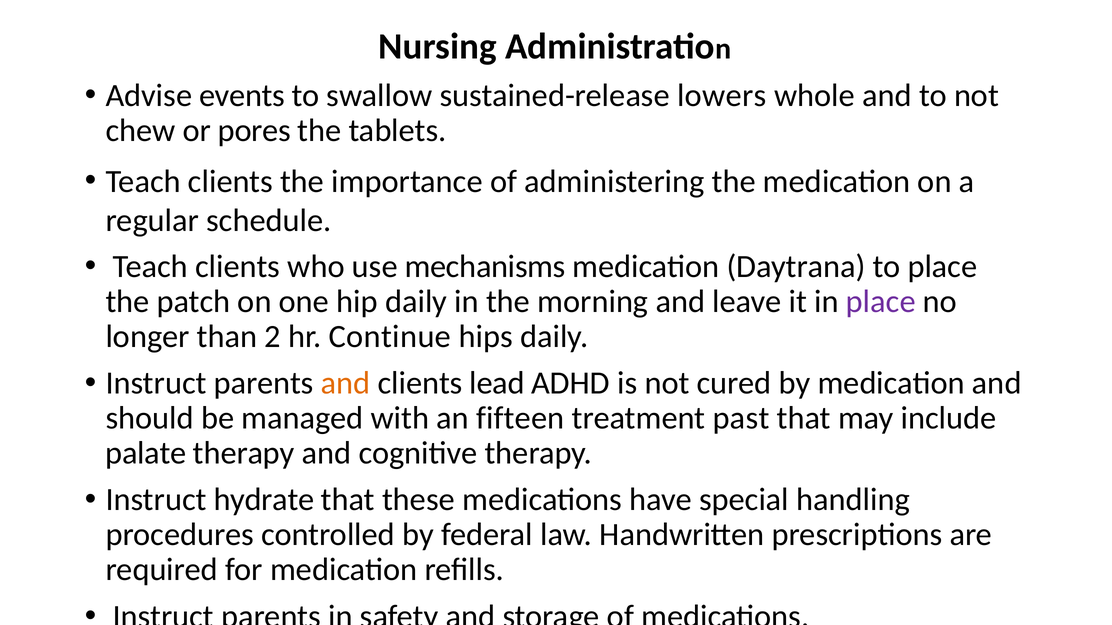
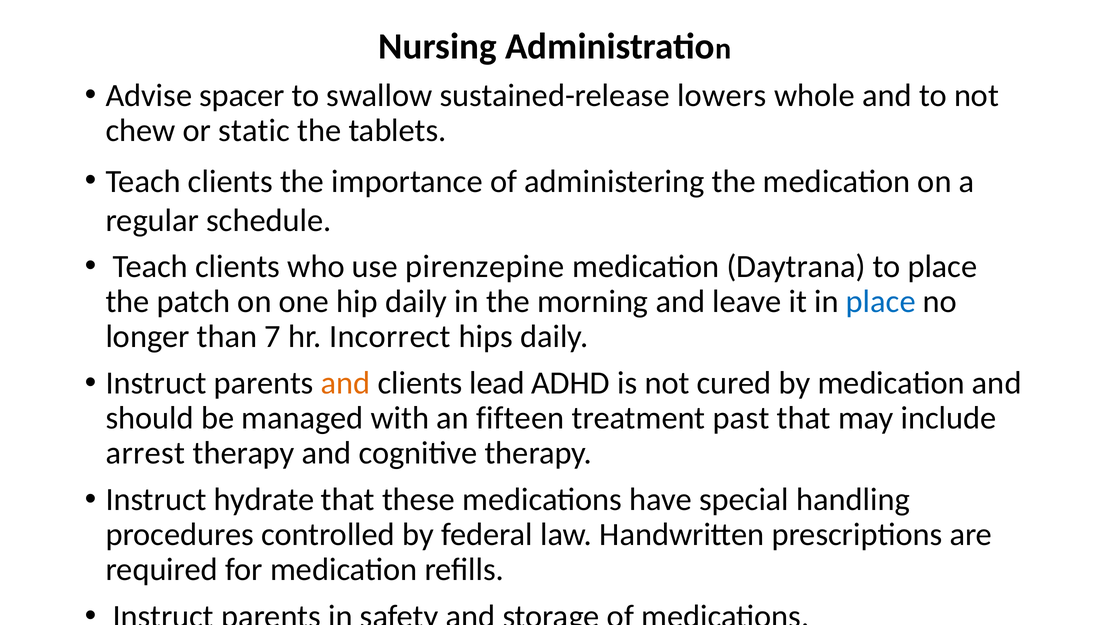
events: events -> spacer (242, 96)
pores: pores -> static (254, 131)
mechanisms: mechanisms -> pirenzepine (485, 267)
place colour: purple -> blue (881, 302)
2: 2 -> 7 (273, 337)
Continue: Continue -> Incorrect (390, 337)
palate: palate -> arrest (146, 454)
